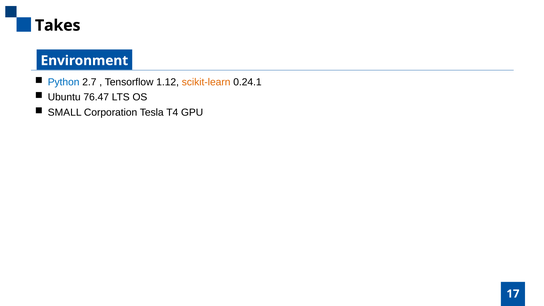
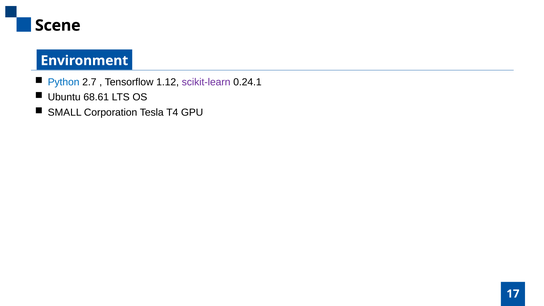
Takes: Takes -> Scene (58, 25)
scikit-learn colour: orange -> purple (206, 82)
76.47: 76.47 -> 68.61 (96, 97)
